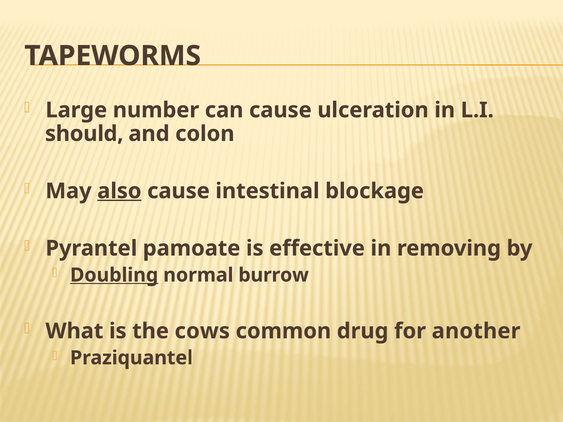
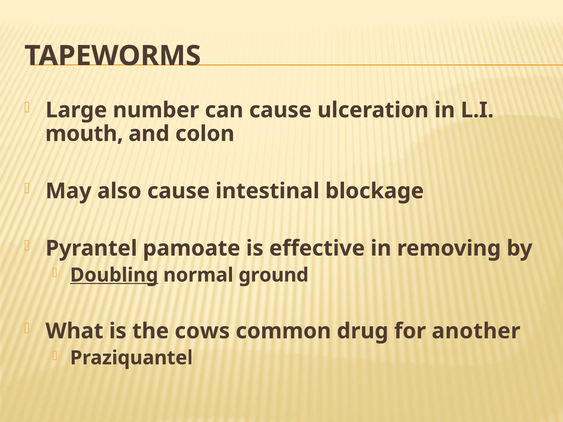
should: should -> mouth (84, 134)
also underline: present -> none (119, 191)
burrow: burrow -> ground (274, 275)
